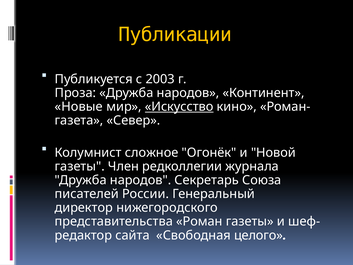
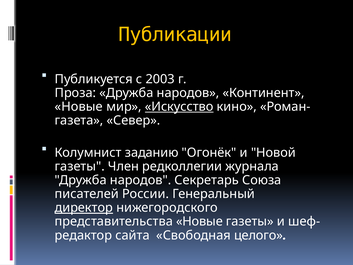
сложное: сложное -> заданию (152, 153)
директор underline: none -> present (84, 208)
представительства Роман: Роман -> Новые (199, 221)
